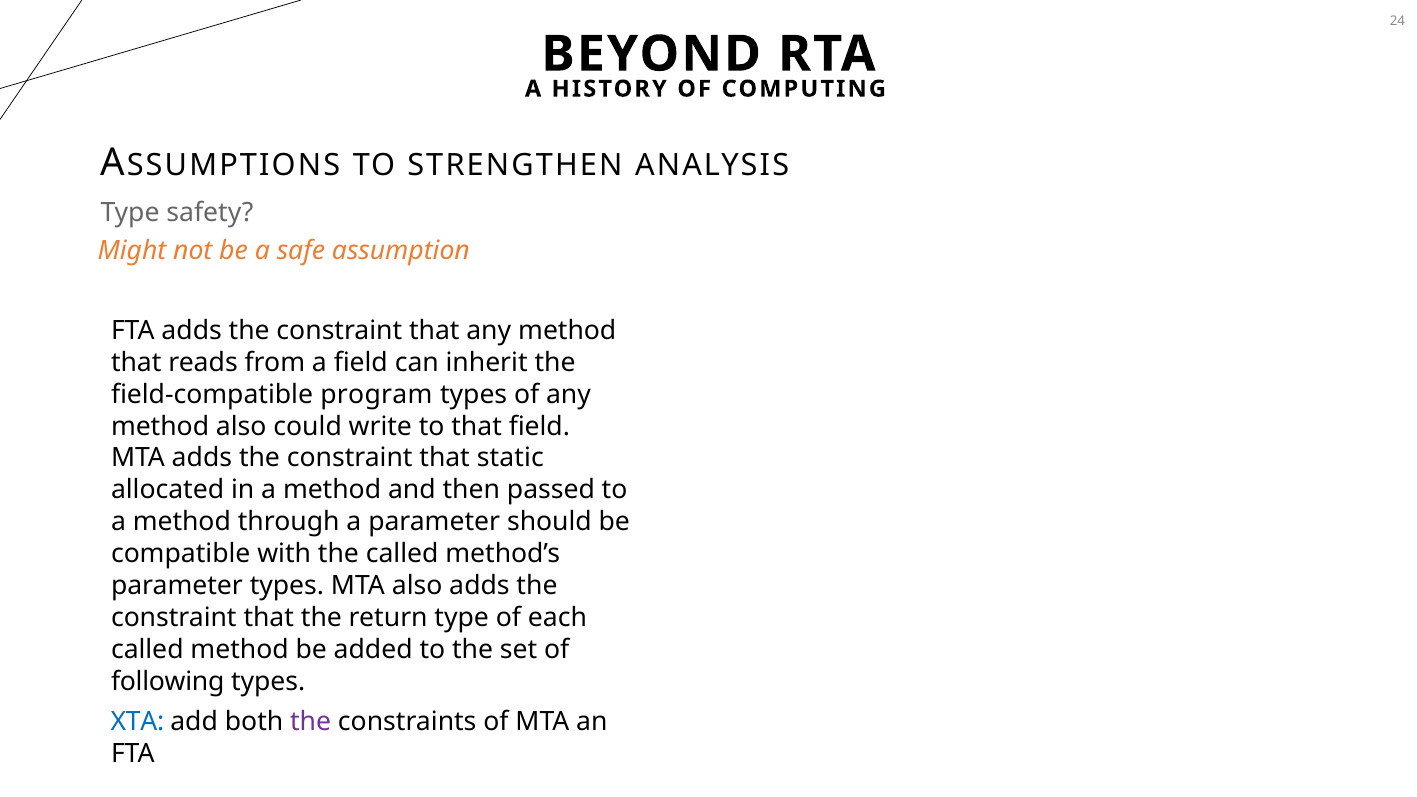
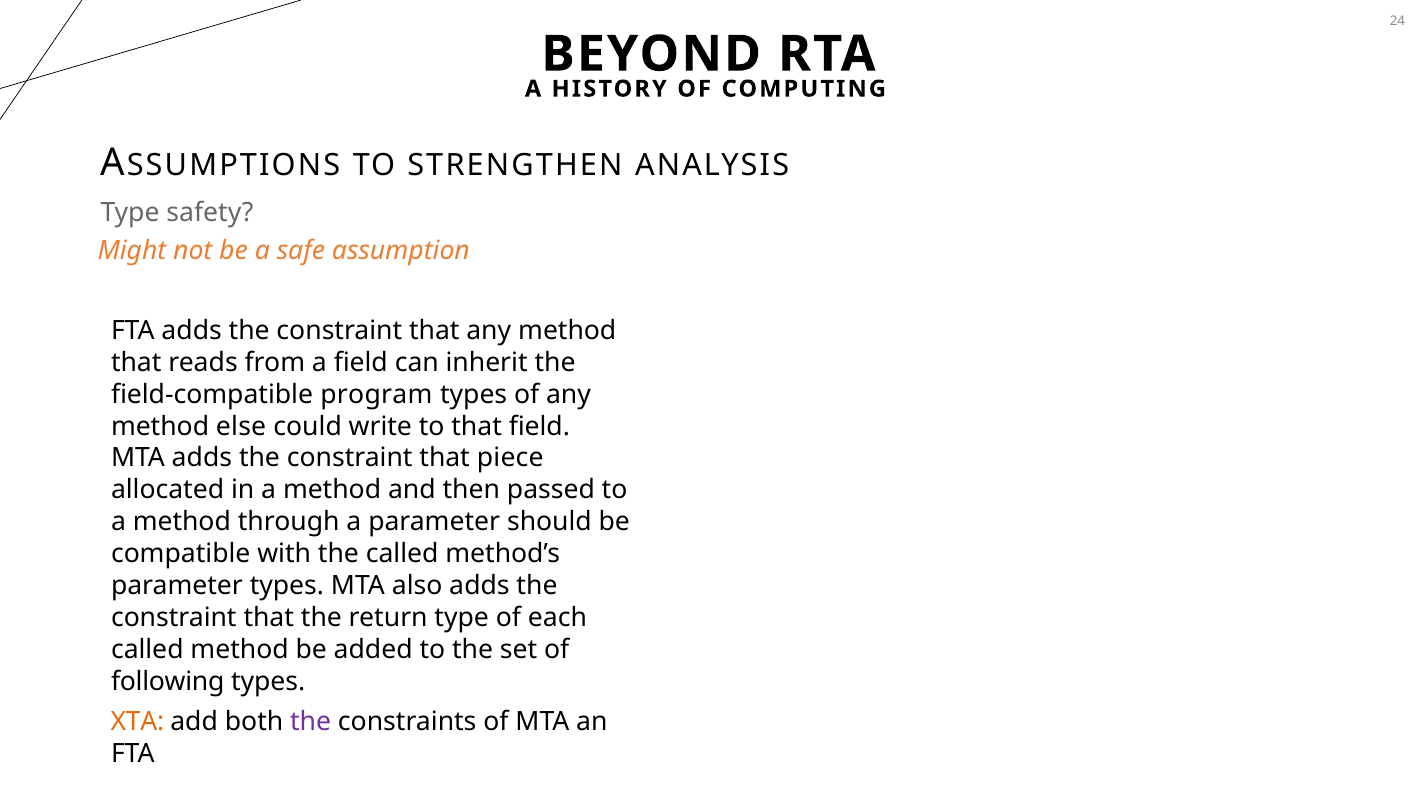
method also: also -> else (241, 426)
static: static -> piece (510, 458)
XTA colour: blue -> orange (137, 722)
